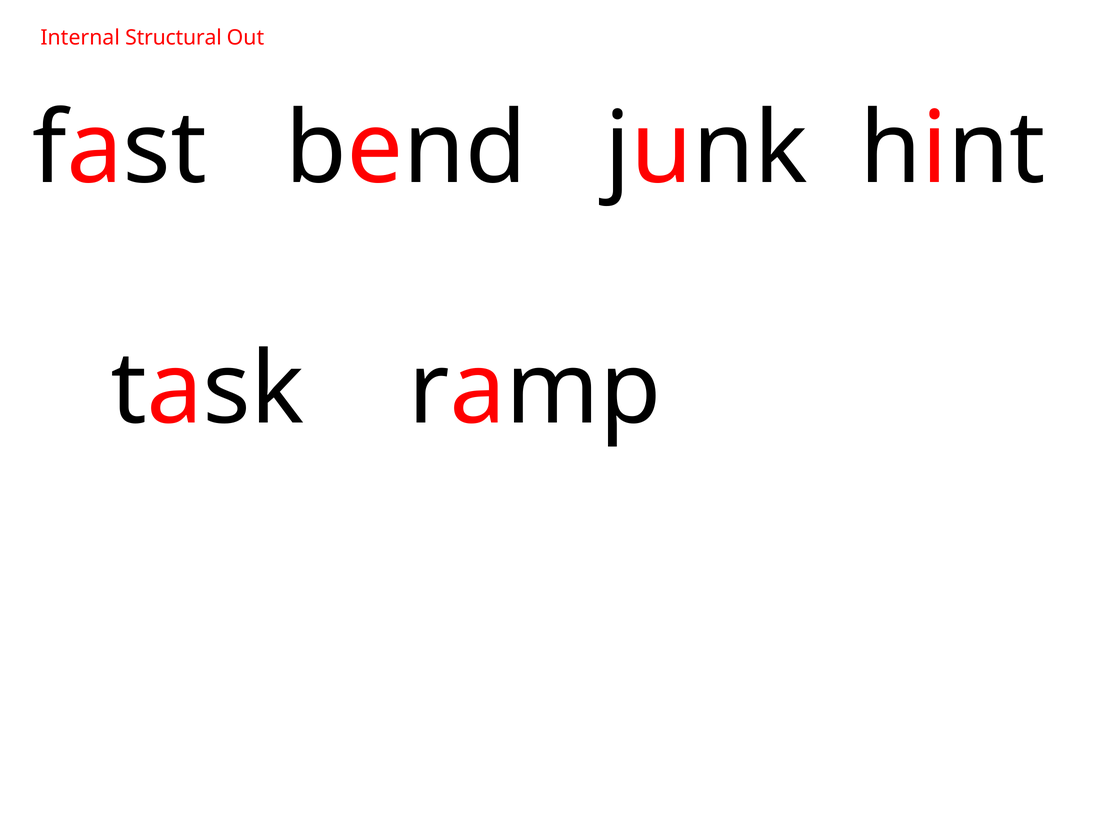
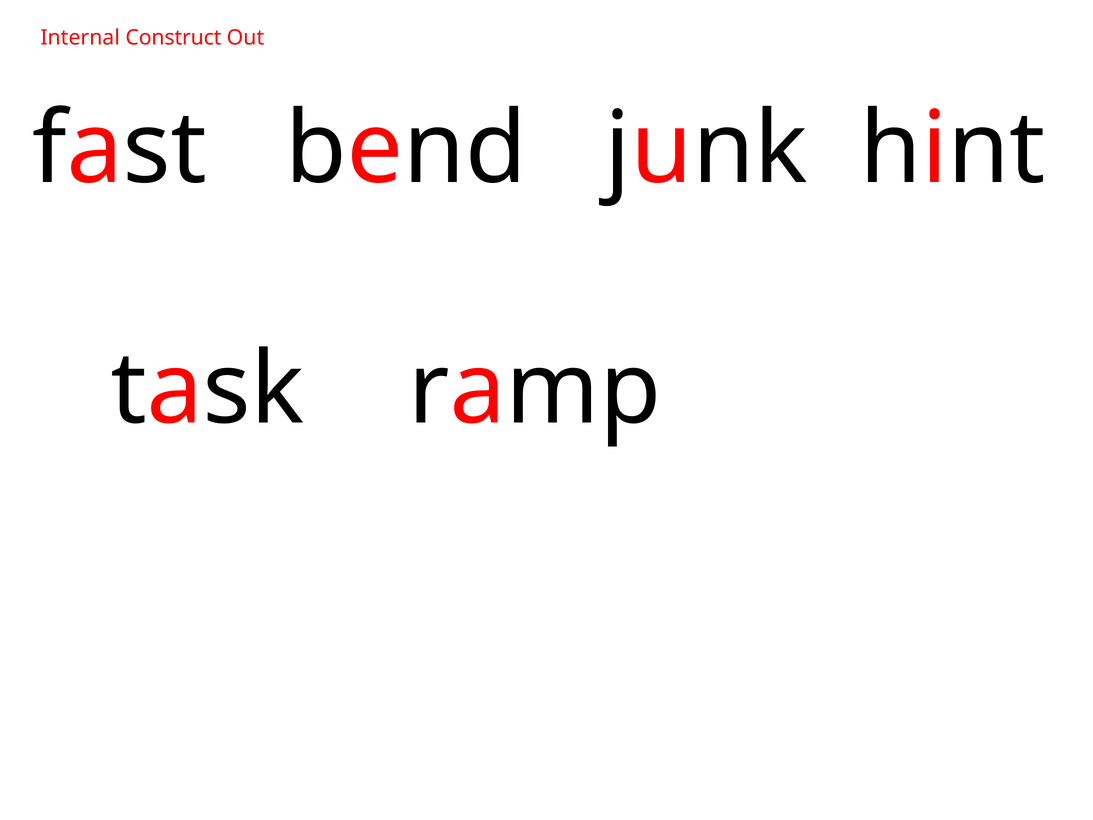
Structural: Structural -> Construct (173, 38)
